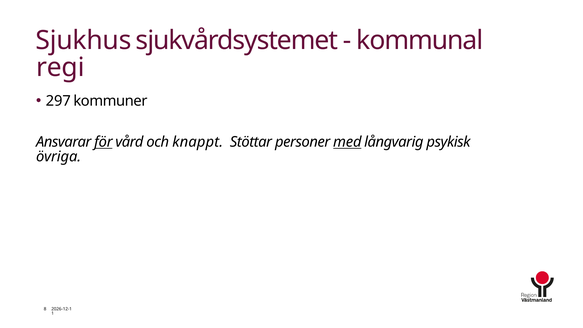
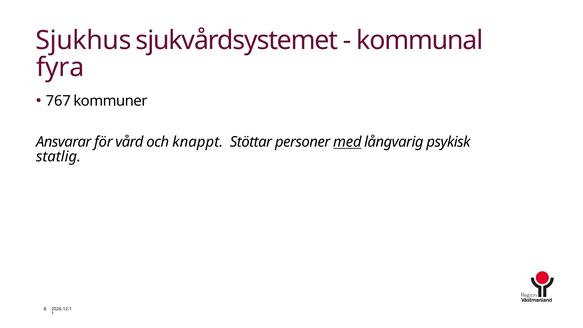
regi: regi -> fyra (60, 67)
297: 297 -> 767 (58, 101)
för underline: present -> none (103, 142)
övriga: övriga -> statlig (58, 157)
